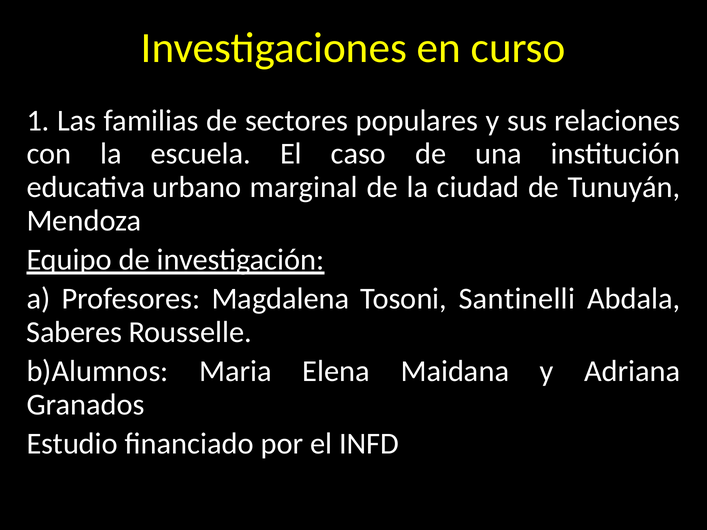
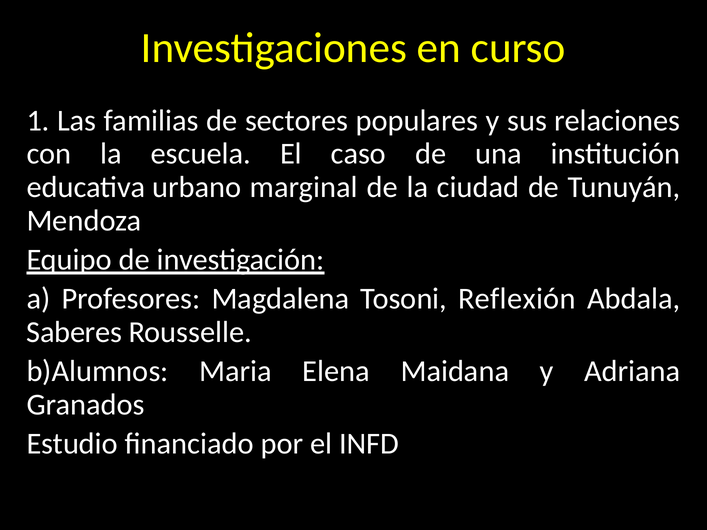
Santinelli: Santinelli -> Reflexión (517, 299)
